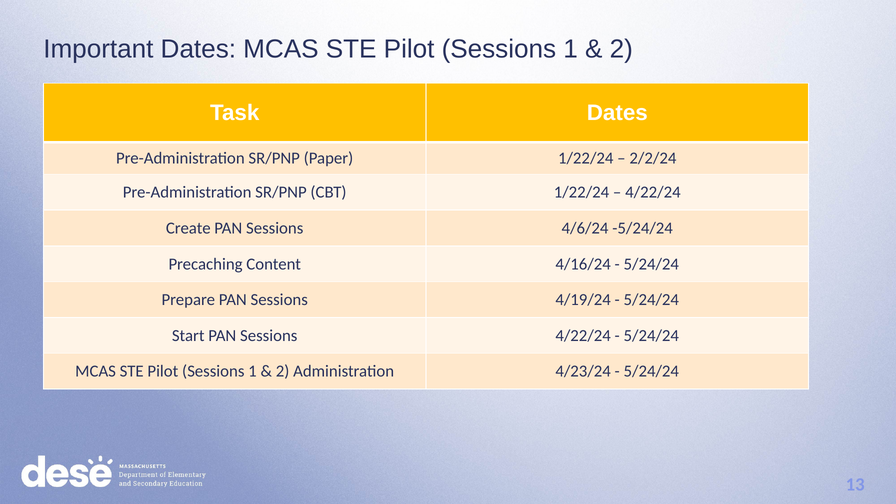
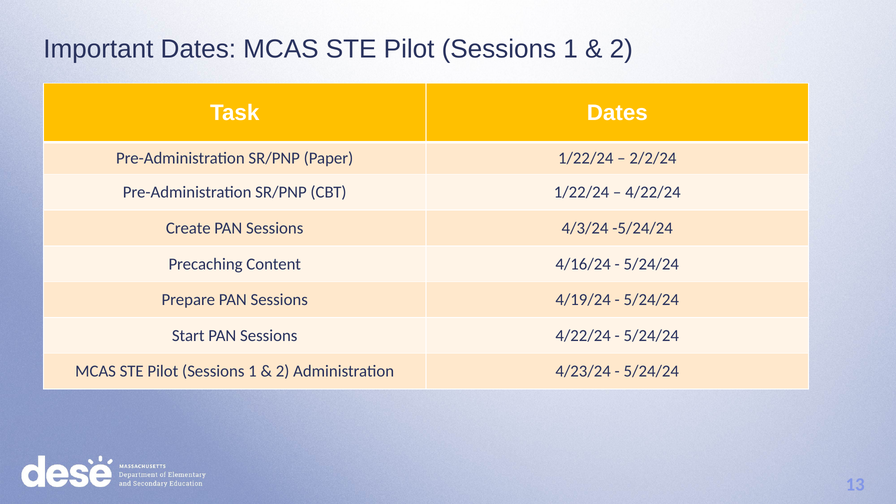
4/6/24: 4/6/24 -> 4/3/24 (585, 228)
